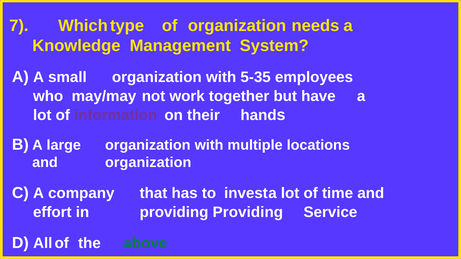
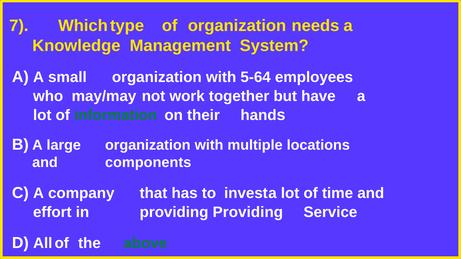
5-35: 5-35 -> 5-64 (256, 77)
information colour: purple -> green (116, 115)
and organization: organization -> components (148, 163)
